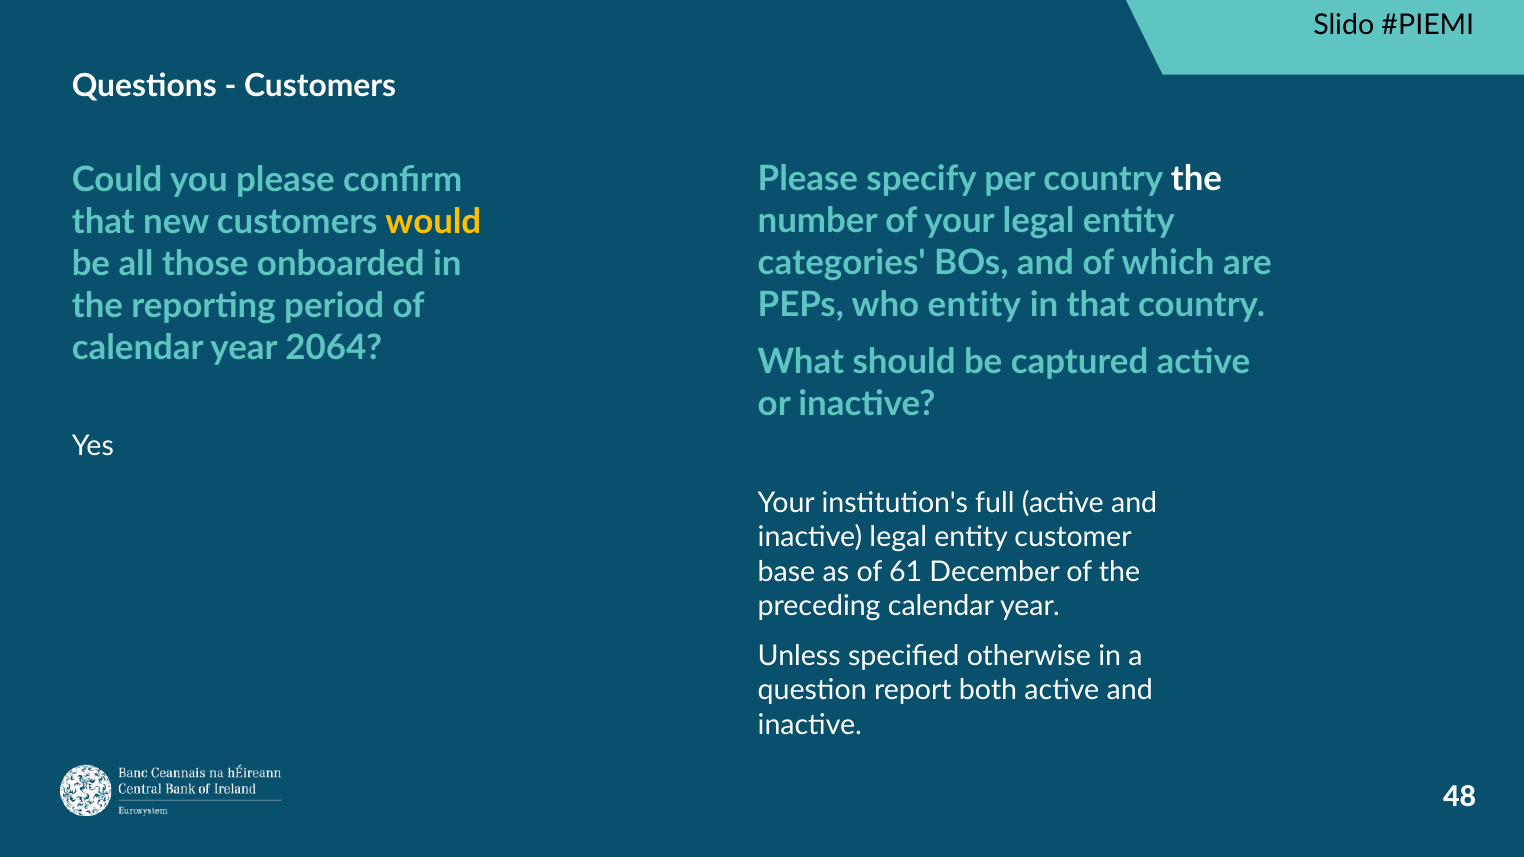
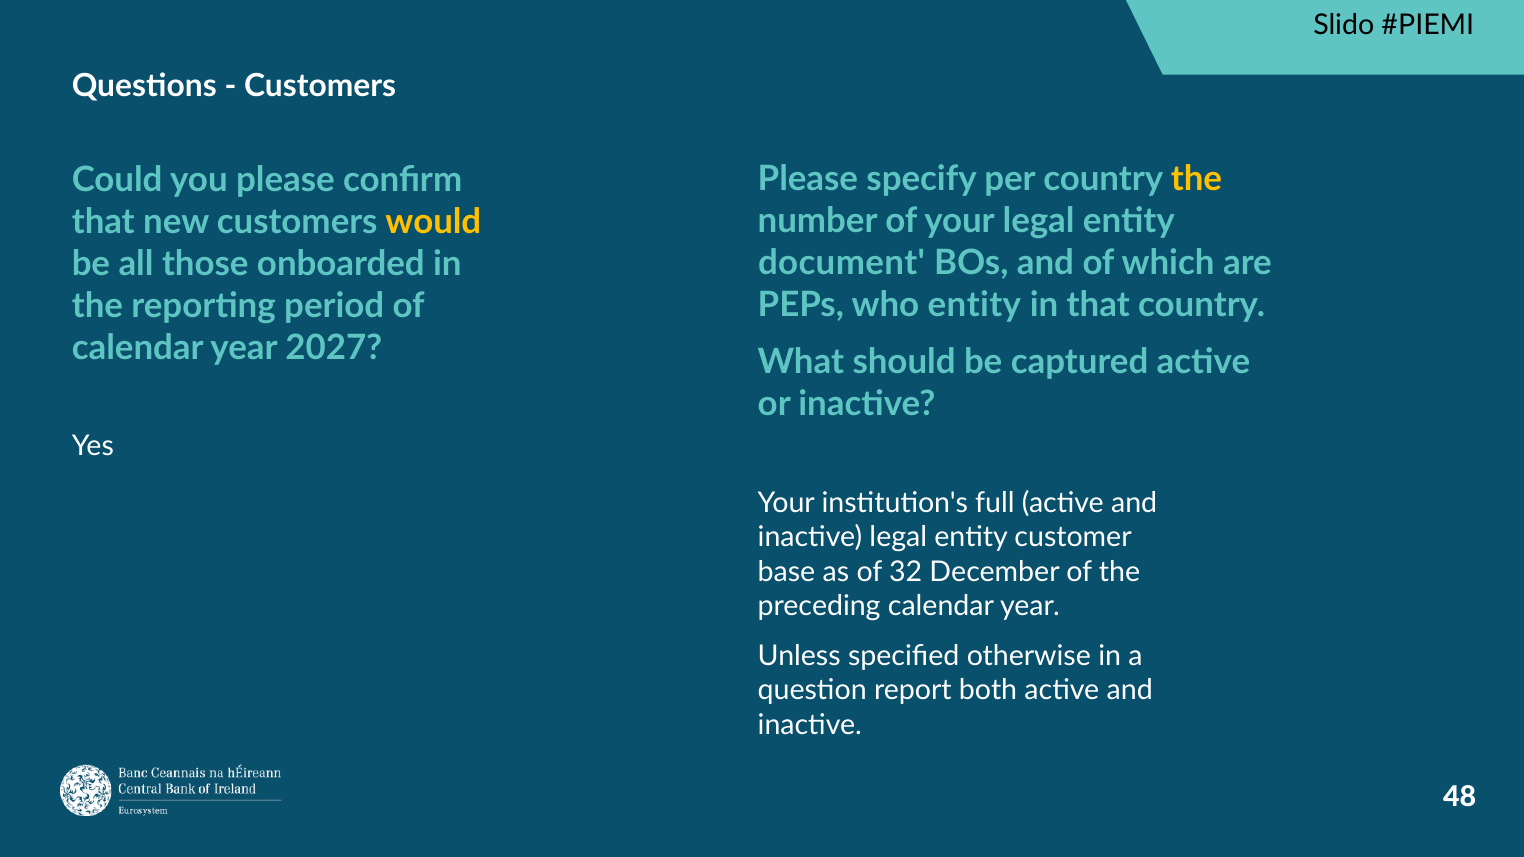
the colour: white -> yellow (1196, 179)
categories: categories -> document (842, 263)
2064: 2064 -> 2027 (334, 348)
61: 61 -> 32 (906, 572)
